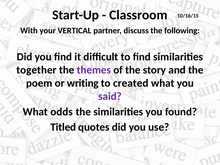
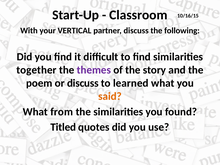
or writing: writing -> discuss (83, 83)
created: created -> learned (131, 83)
said colour: purple -> orange (110, 96)
odds: odds -> from (62, 112)
